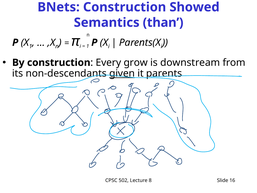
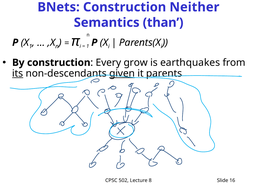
Showed: Showed -> Neither (194, 7)
downstream: downstream -> earthquakes (190, 63)
its underline: none -> present (18, 73)
